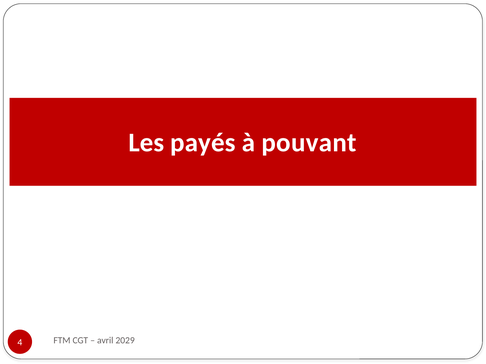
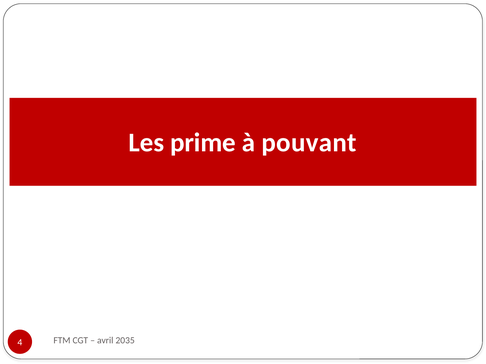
payés: payés -> prime (203, 143)
2029: 2029 -> 2035 (125, 341)
